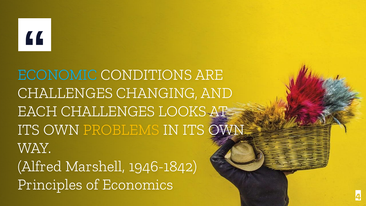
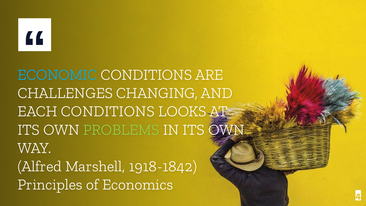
EACH CHALLENGES: CHALLENGES -> CONDITIONS (108, 111)
PROBLEMS colour: yellow -> light green (121, 130)
1946-1842: 1946-1842 -> 1918-1842 (163, 166)
